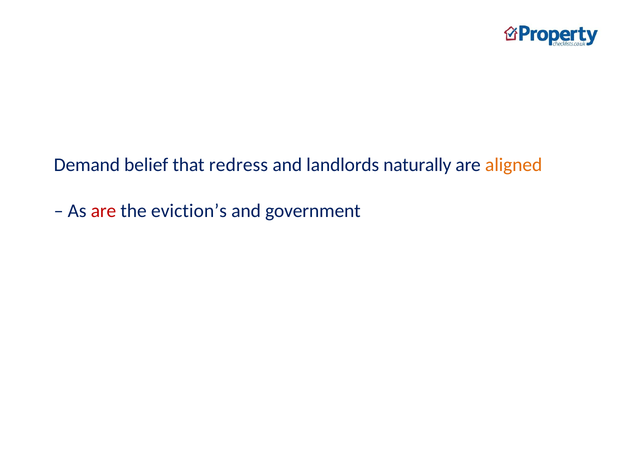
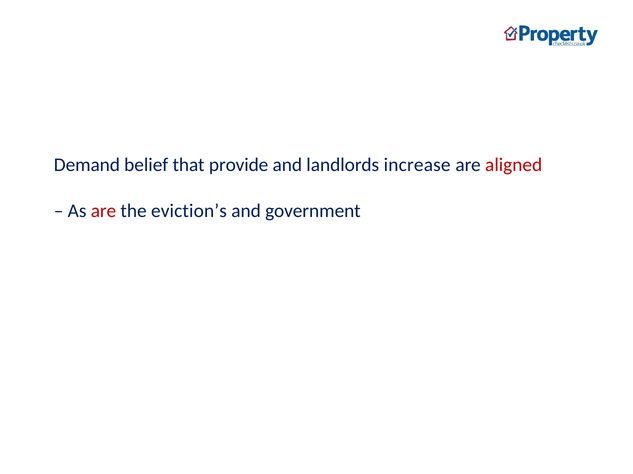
redress: redress -> provide (239, 165)
naturally: naturally -> increase (417, 165)
aligned colour: orange -> red (514, 165)
